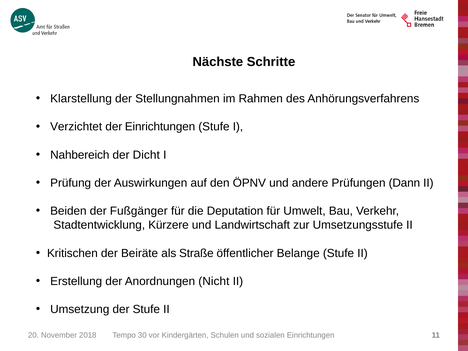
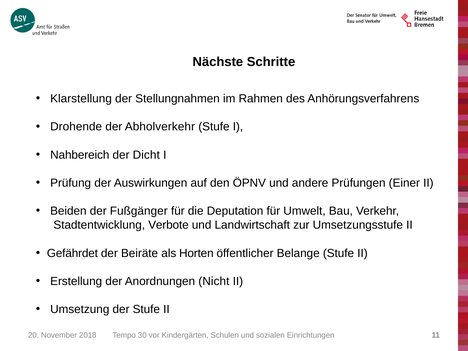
Verzichtet: Verzichtet -> Drohende (76, 127)
der Einrichtungen: Einrichtungen -> Abholverkehr (160, 127)
Dann: Dann -> Einer (404, 183)
Kürzere: Kürzere -> Verbote (168, 225)
Kritischen: Kritischen -> Gefährdet (72, 253)
Straße: Straße -> Horten (196, 253)
